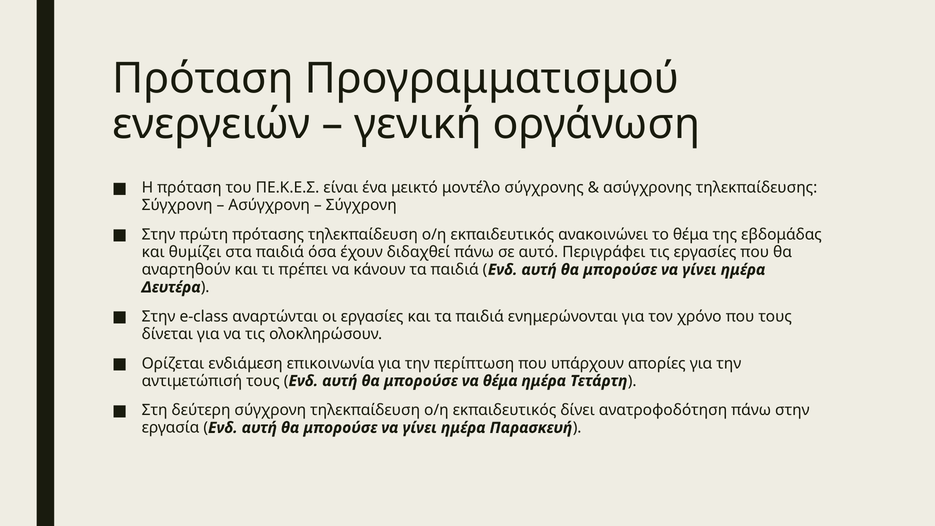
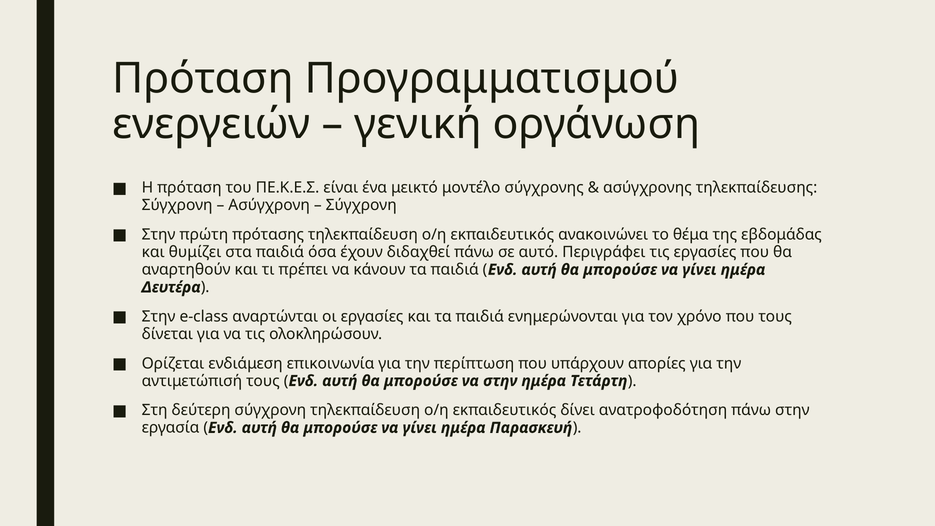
να θέμα: θέμα -> στην (500, 381)
